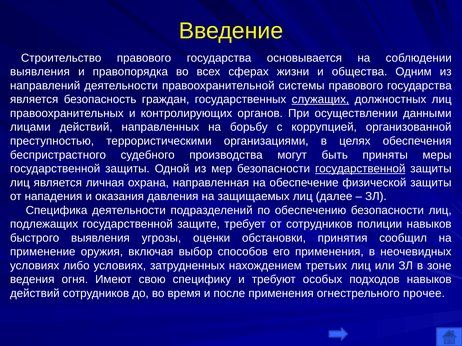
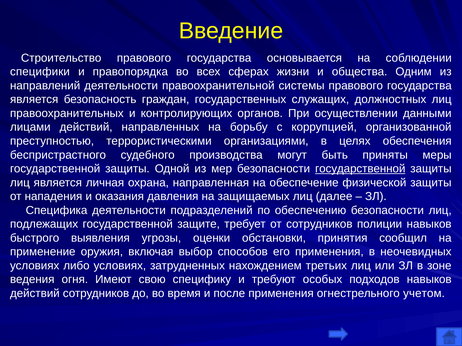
выявления: выявления -> специфики (40, 72)
служащих underline: present -> none (320, 100)
прочее: прочее -> учетом (424, 294)
